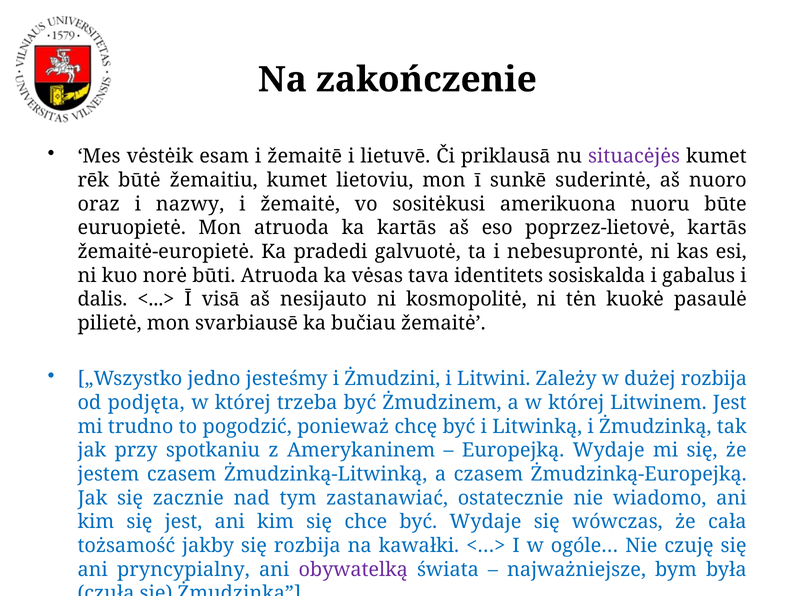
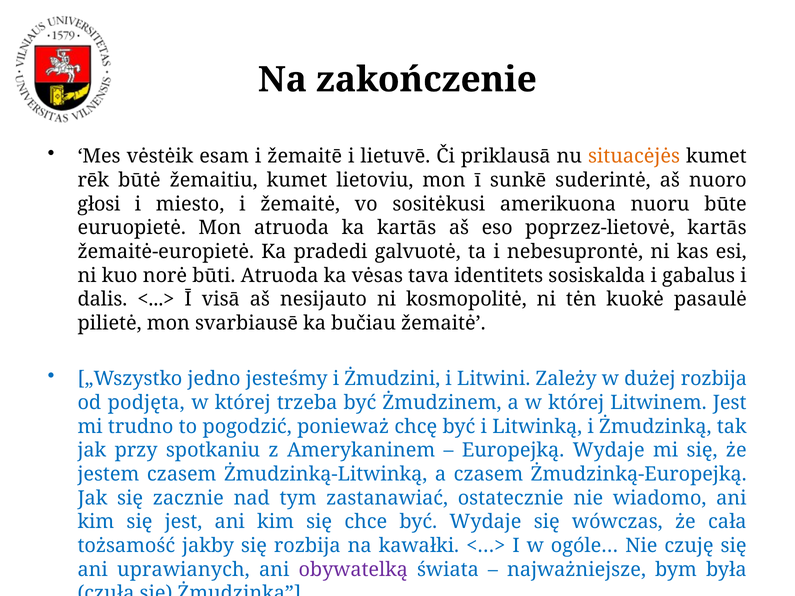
situacėjės colour: purple -> orange (634, 156)
oraz: oraz -> głosi (99, 204)
nazwy: nazwy -> miesto (190, 204)
pryncypialny: pryncypialny -> uprawianych (183, 570)
